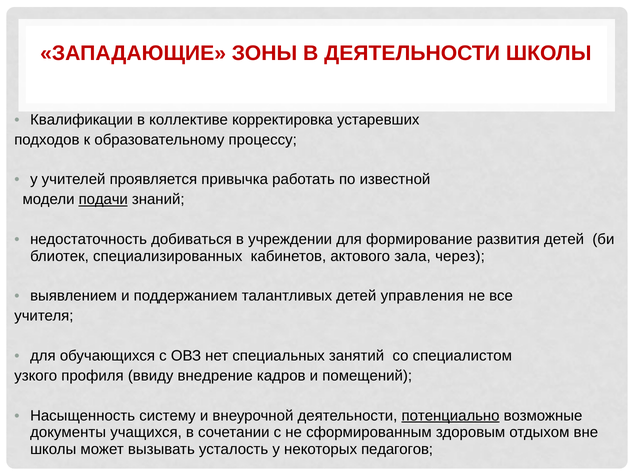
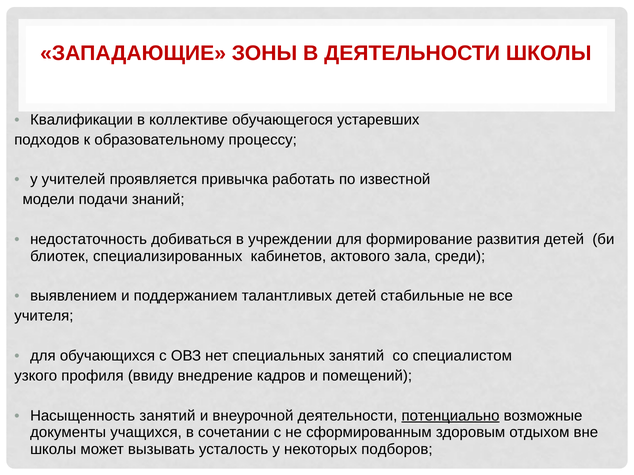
корректировка: корректировка -> обучающегося (283, 120)
подачи underline: present -> none (103, 200)
через: через -> среди (460, 256)
управления: управления -> стабильные (422, 296)
Насыщенность систему: систему -> занятий (167, 416)
педагогов: педагогов -> подборов (397, 450)
